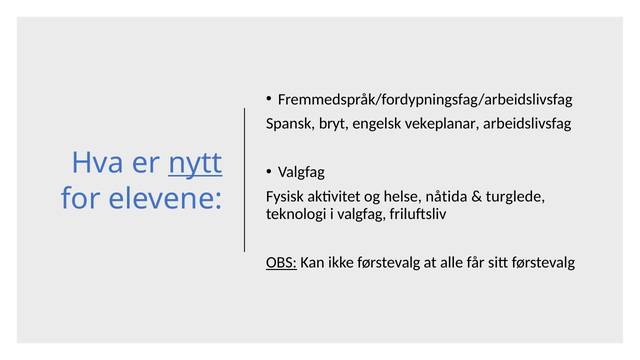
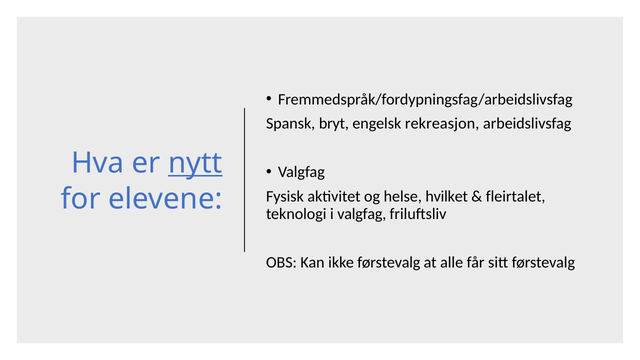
vekeplanar: vekeplanar -> rekreasjon (442, 124)
nåtida: nåtida -> hvilket (447, 196)
turglede: turglede -> fleirtalet (516, 196)
OBS underline: present -> none (281, 262)
